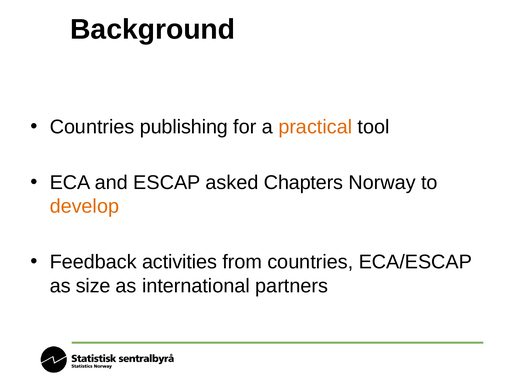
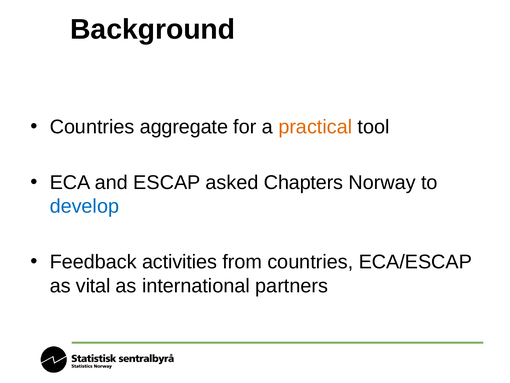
publishing: publishing -> aggregate (184, 127)
develop colour: orange -> blue (84, 206)
size: size -> vital (93, 286)
